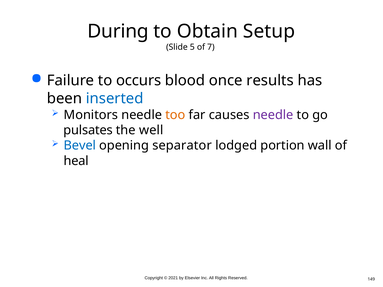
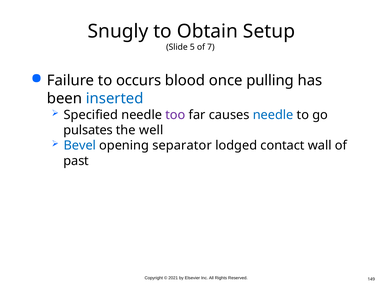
During: During -> Snugly (118, 31)
results: results -> pulling (270, 81)
Monitors: Monitors -> Specified (91, 115)
too colour: orange -> purple (175, 115)
needle colour: purple -> blue (273, 115)
portion: portion -> contact (283, 146)
heal: heal -> past (76, 161)
